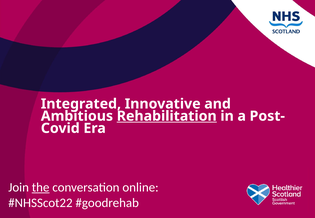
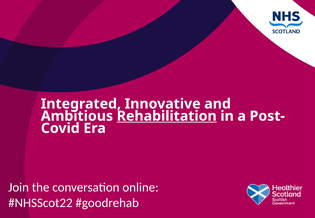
the underline: present -> none (41, 187)
